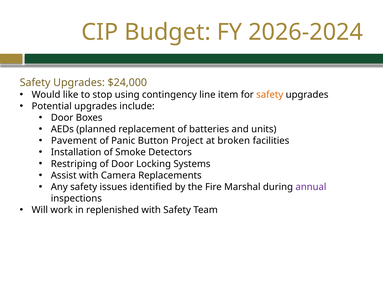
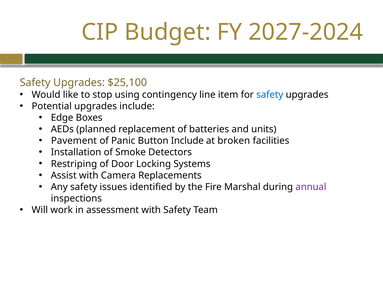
2026-2024: 2026-2024 -> 2027-2024 (306, 32)
$24,000: $24,000 -> $25,100 (127, 82)
safety colour: orange -> blue (270, 94)
Door: Door -> Edge (62, 117)
Button Project: Project -> Include (187, 140)
replenished: replenished -> assessment (113, 209)
